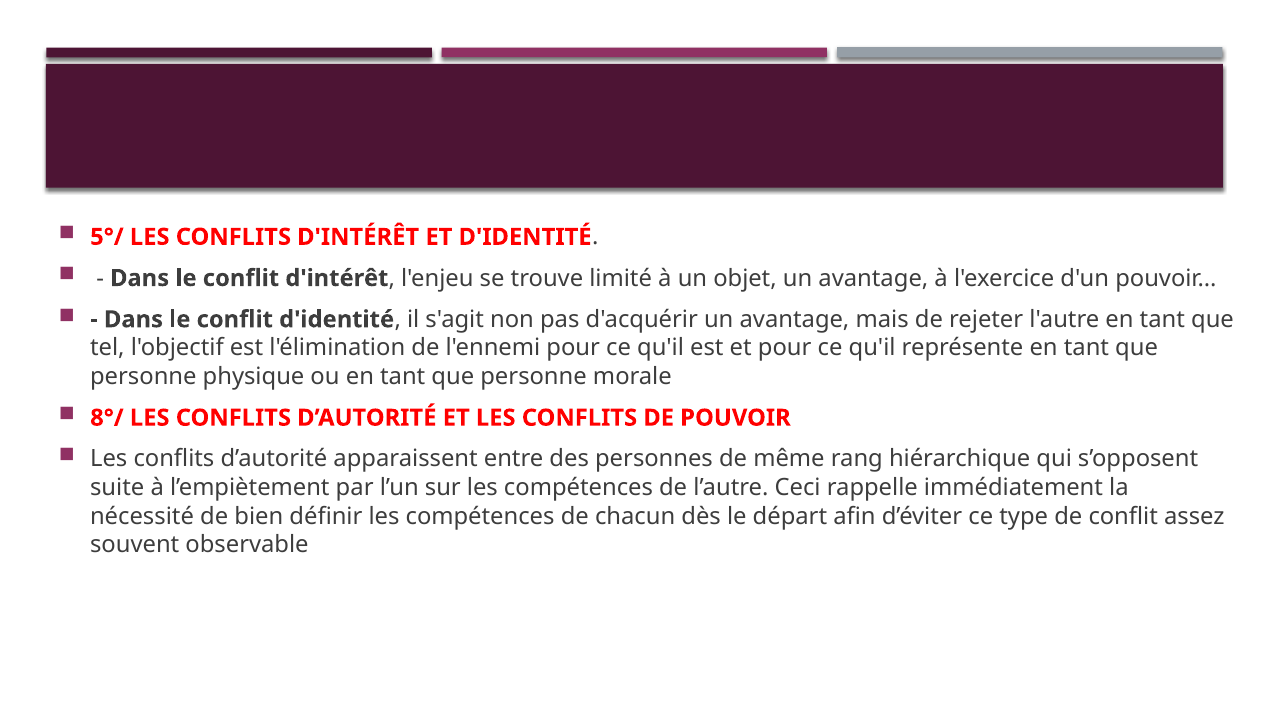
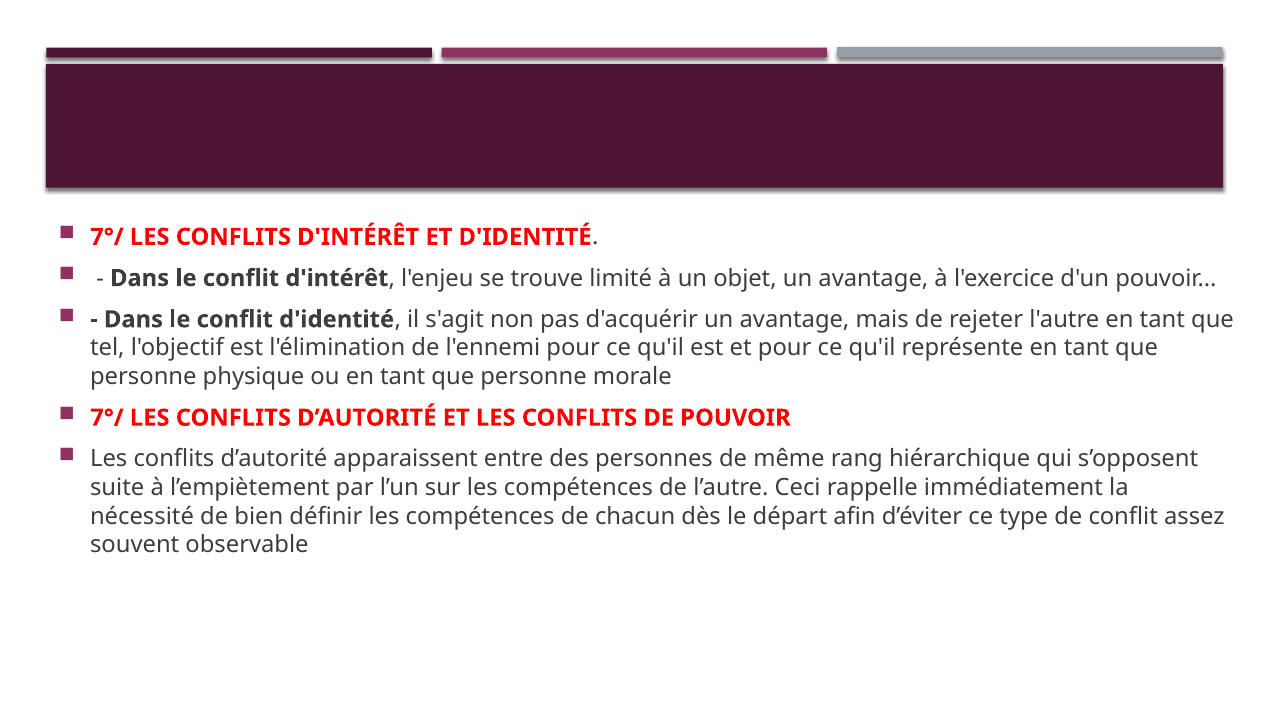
5°/: 5°/ -> 7°/ (107, 237)
8°/: 8°/ -> 7°/ (107, 418)
